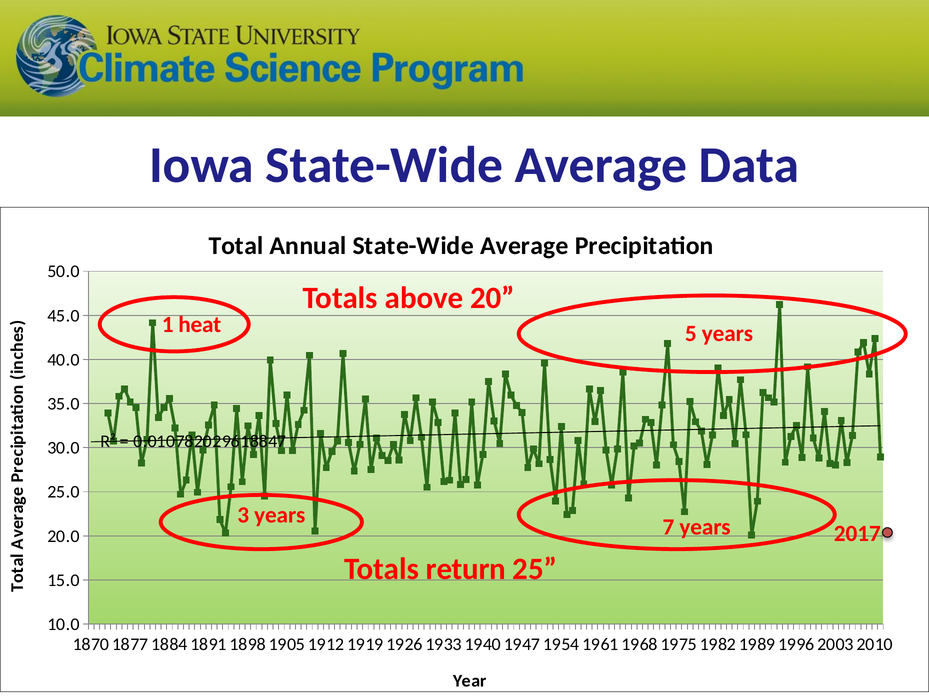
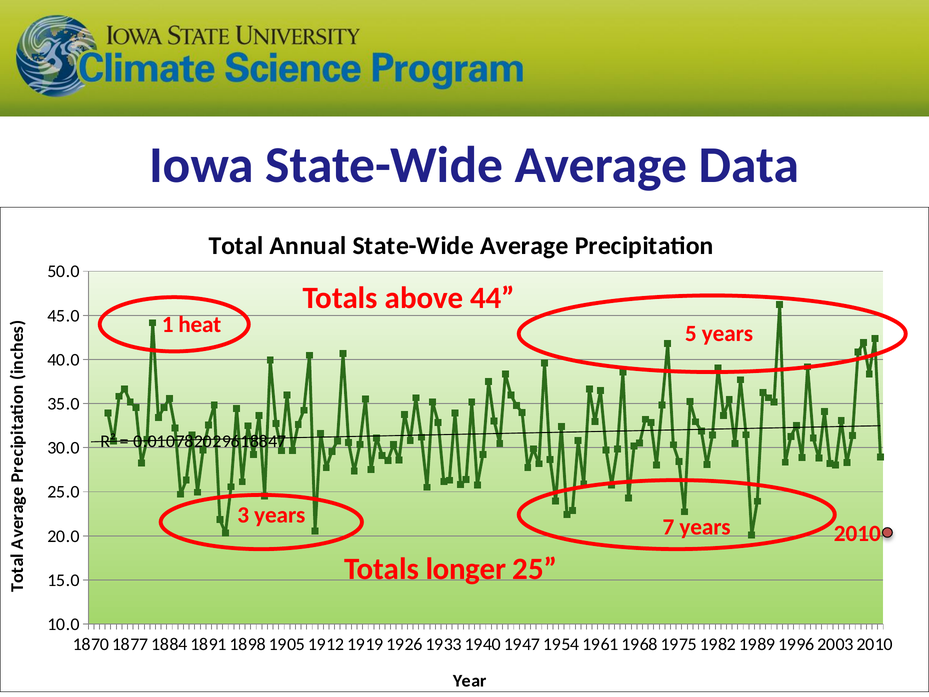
20: 20 -> 44 (493, 298)
2017: 2017 -> 2010 (857, 534)
return: return -> longer (466, 569)
